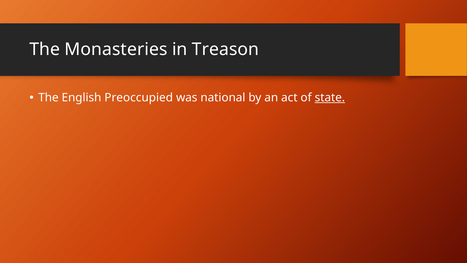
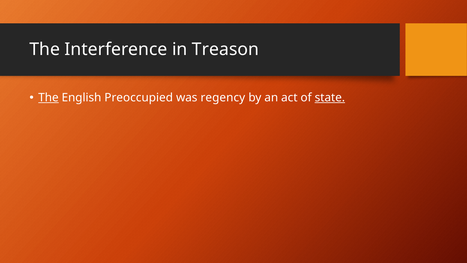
Monasteries: Monasteries -> Interference (116, 49)
The underline: none -> present (48, 97)
national: national -> regency (223, 97)
